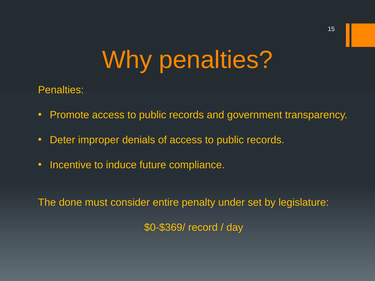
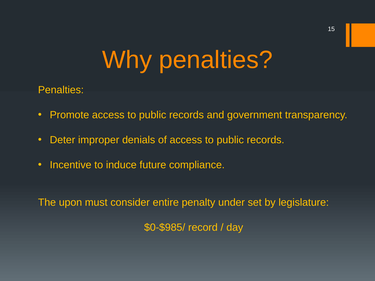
done: done -> upon (70, 203)
$0-$369/: $0-$369/ -> $0-$985/ (165, 228)
